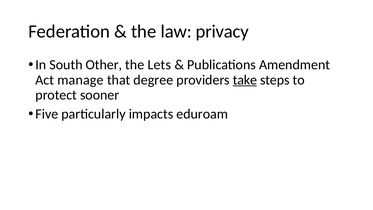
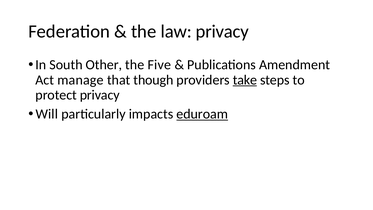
Lets: Lets -> Five (159, 65)
degree: degree -> though (153, 80)
protect sooner: sooner -> privacy (100, 95)
Five: Five -> Will (47, 114)
eduroam underline: none -> present (202, 114)
